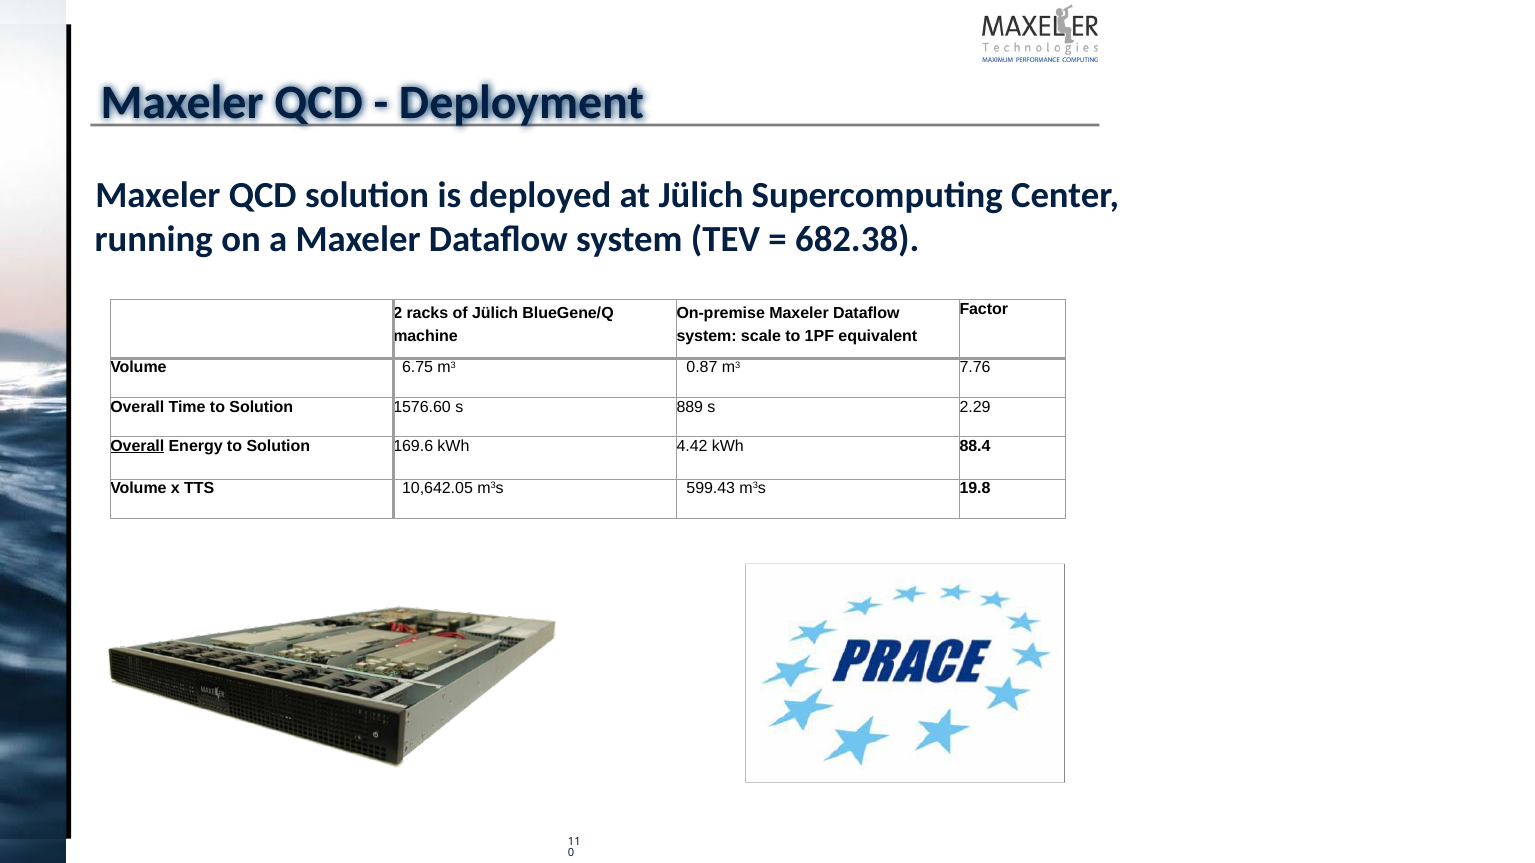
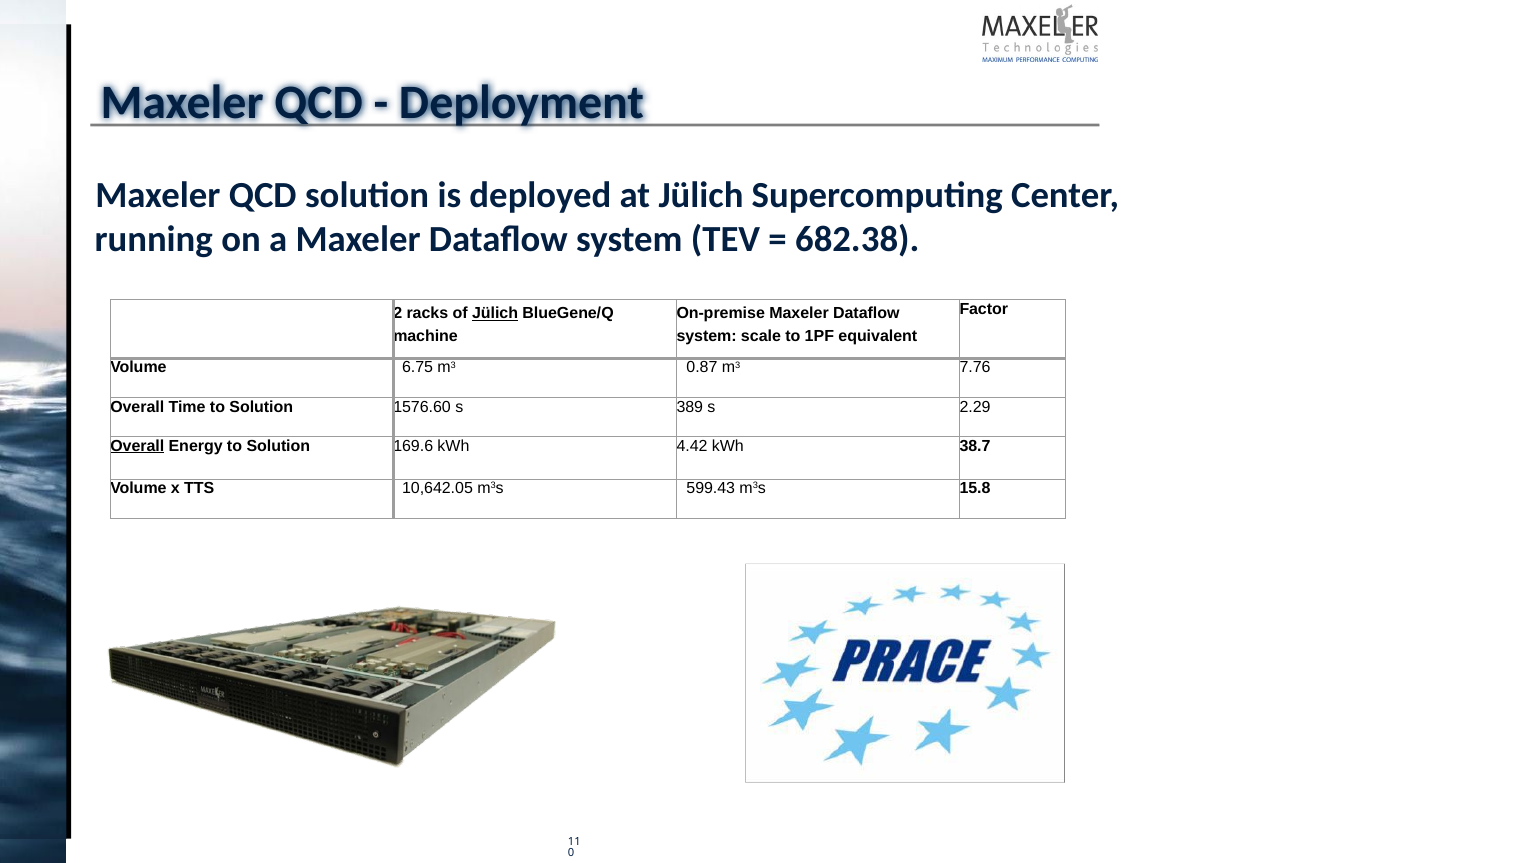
Jülich underline: none -> present (495, 314)
889: 889 -> 389 (690, 407)
88.4: 88.4 -> 38.7 (975, 446)
19.8: 19.8 -> 15.8 (975, 489)
